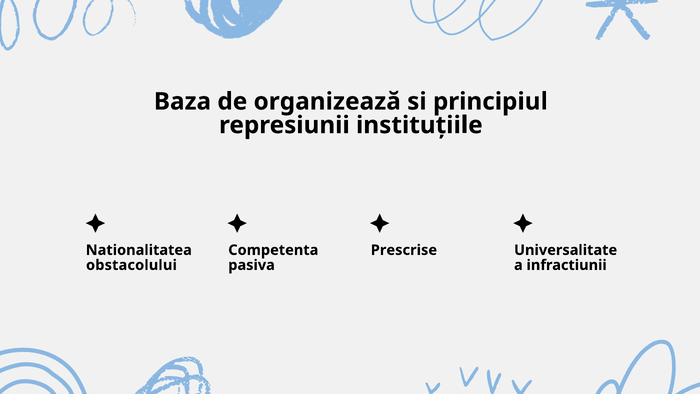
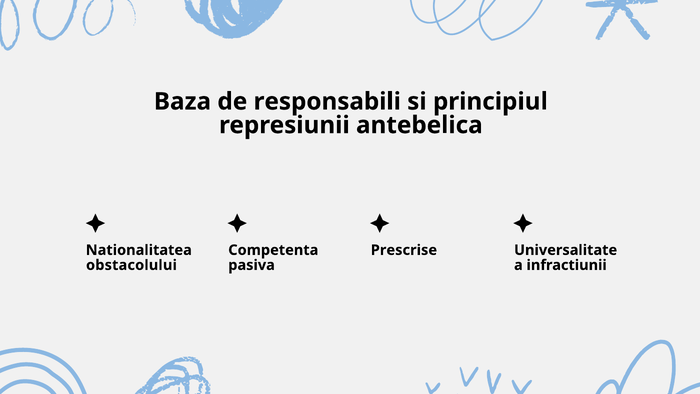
organizează: organizează -> responsabili (327, 101)
instituțiile: instituțiile -> antebelica (419, 125)
